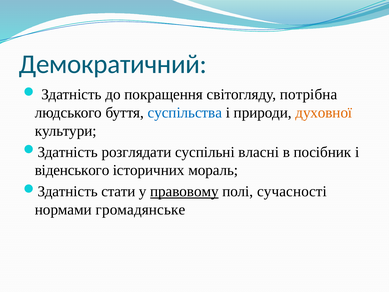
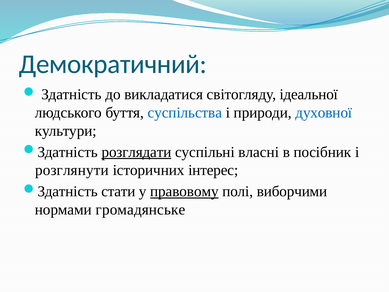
покращення: покращення -> викладатися (164, 94)
потрібна: потрібна -> ідеальної (309, 94)
духовної colour: orange -> blue (324, 113)
розглядати underline: none -> present (136, 152)
віденського: віденського -> розглянути (72, 170)
мораль: мораль -> інтерес (213, 170)
сучасності: сучасності -> виборчими (292, 191)
